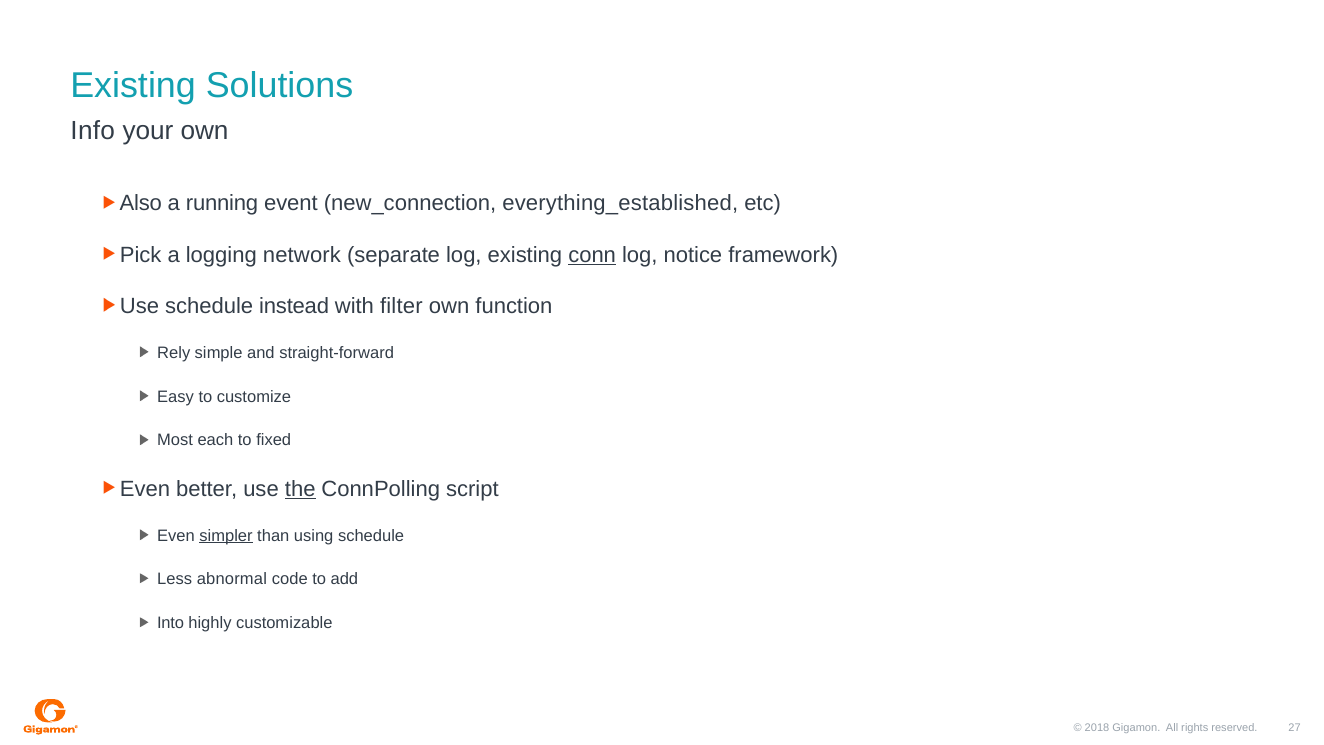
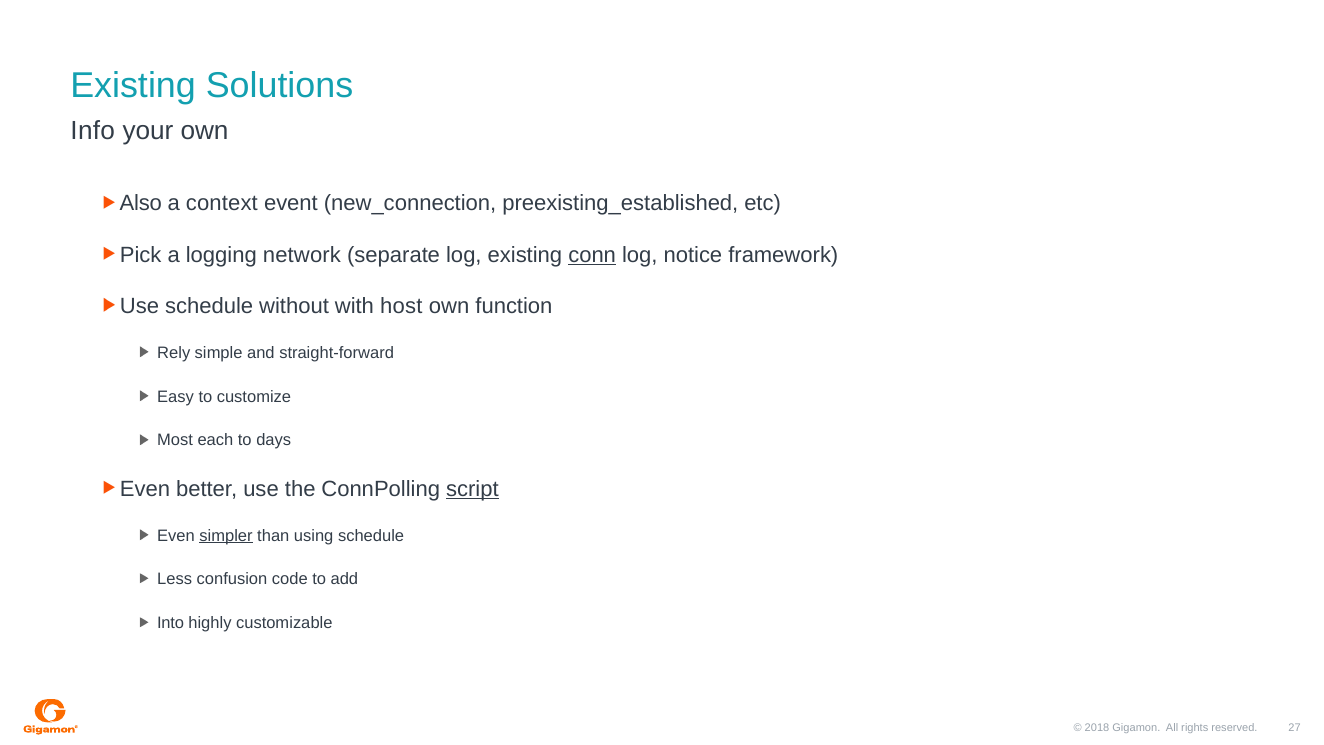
running: running -> context (222, 204)
everything_established: everything_established -> preexisting_established (620, 204)
instead: instead -> without (294, 306)
filter: filter -> host (401, 306)
fixed: fixed -> days (274, 440)
the underline: present -> none (300, 489)
script underline: none -> present (472, 489)
abnormal: abnormal -> confusion (232, 579)
